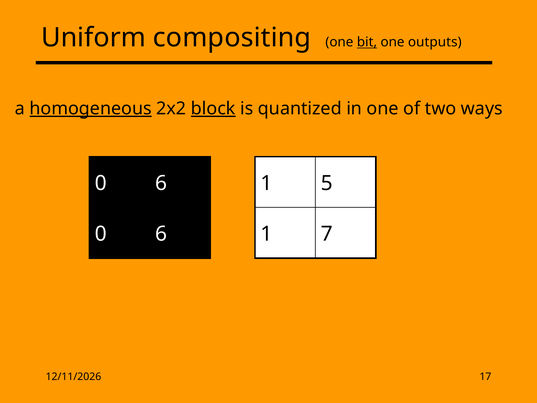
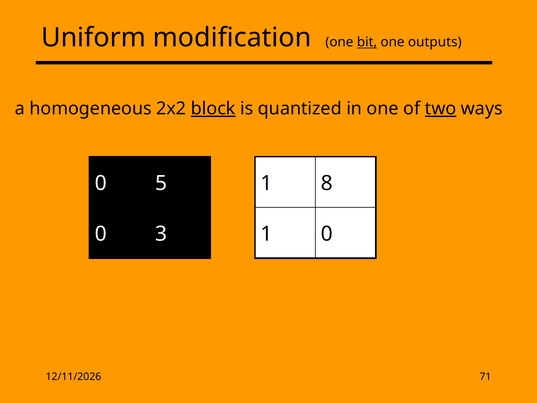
compositing: compositing -> modification (232, 38)
homogeneous underline: present -> none (91, 109)
two underline: none -> present (441, 109)
6: 6 -> 5 (161, 183)
5: 5 -> 8 (327, 183)
6: 6 -> 3 (161, 234)
1 7: 7 -> 0 (327, 234)
17: 17 -> 71 (485, 377)
